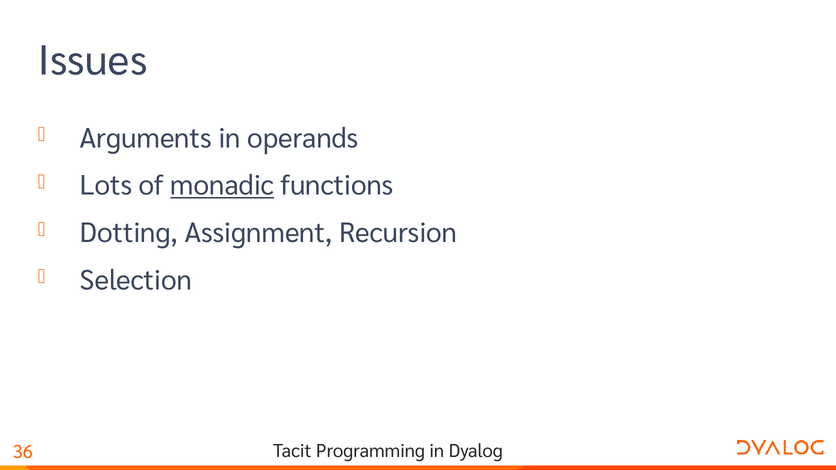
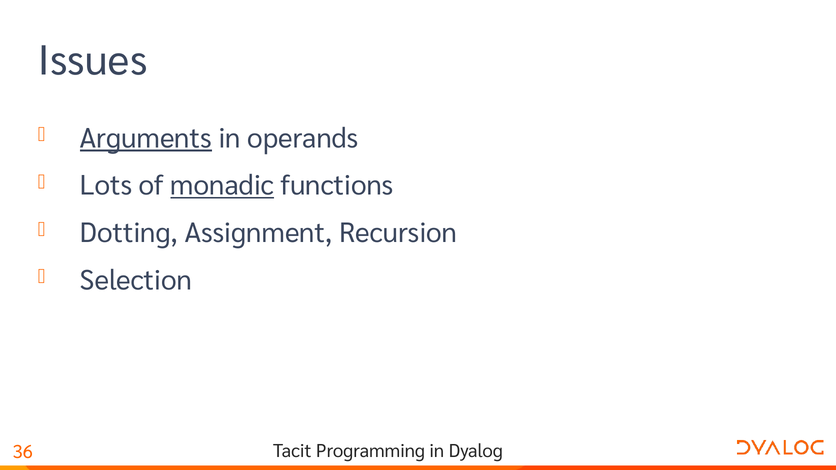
Arguments underline: none -> present (146, 139)
